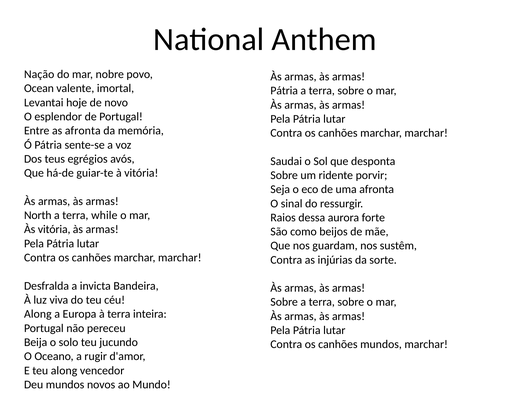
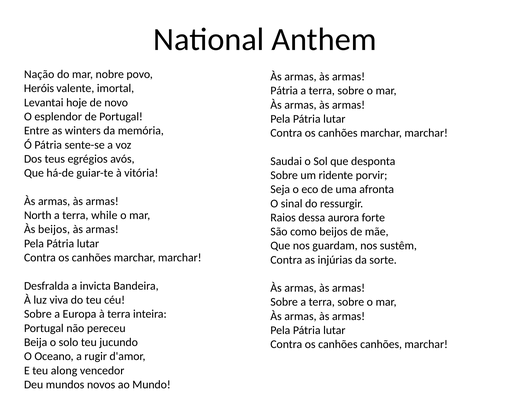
Ocean: Ocean -> Heróis (39, 88)
as afronta: afronta -> winters (83, 131)
Às vitória: vitória -> beijos (54, 229)
Along: Along -> Sobre (38, 314)
canhões mundos: mundos -> canhões (381, 344)
